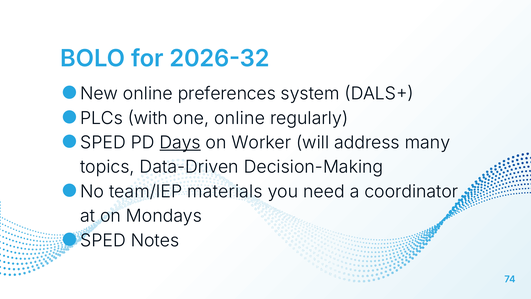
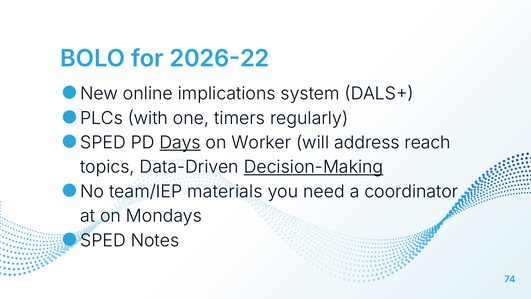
2026-32: 2026-32 -> 2026-22 (220, 59)
preferences: preferences -> implications (227, 94)
one online: online -> timers (240, 118)
many: many -> reach (428, 143)
Decision-Making underline: none -> present (314, 167)
